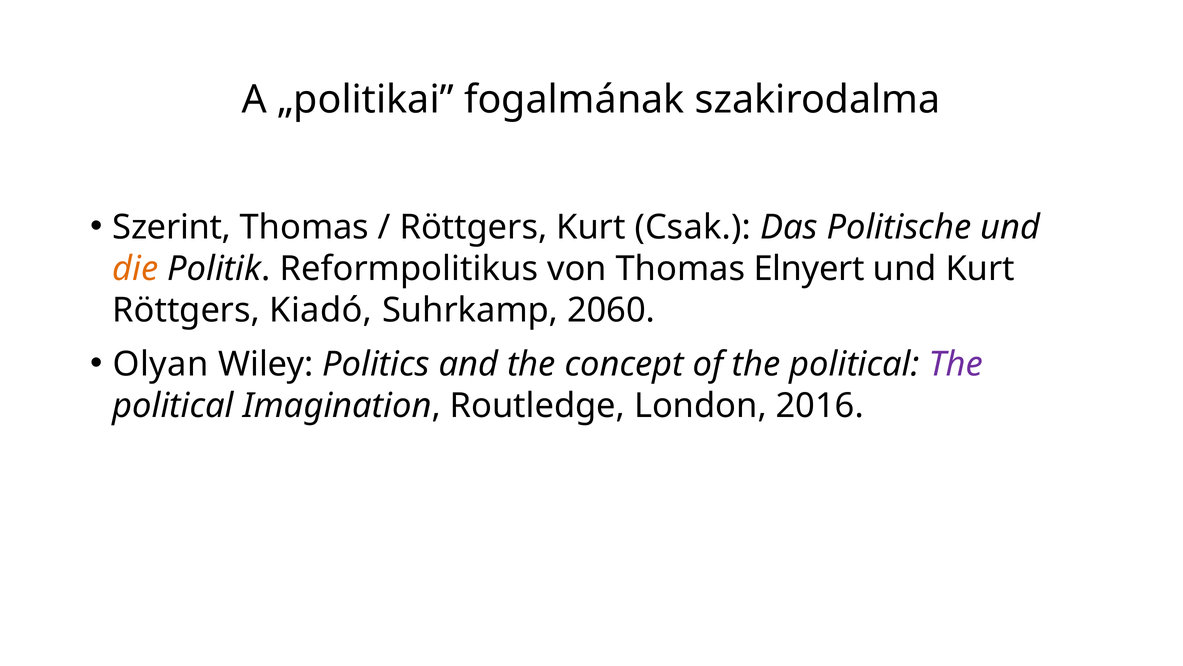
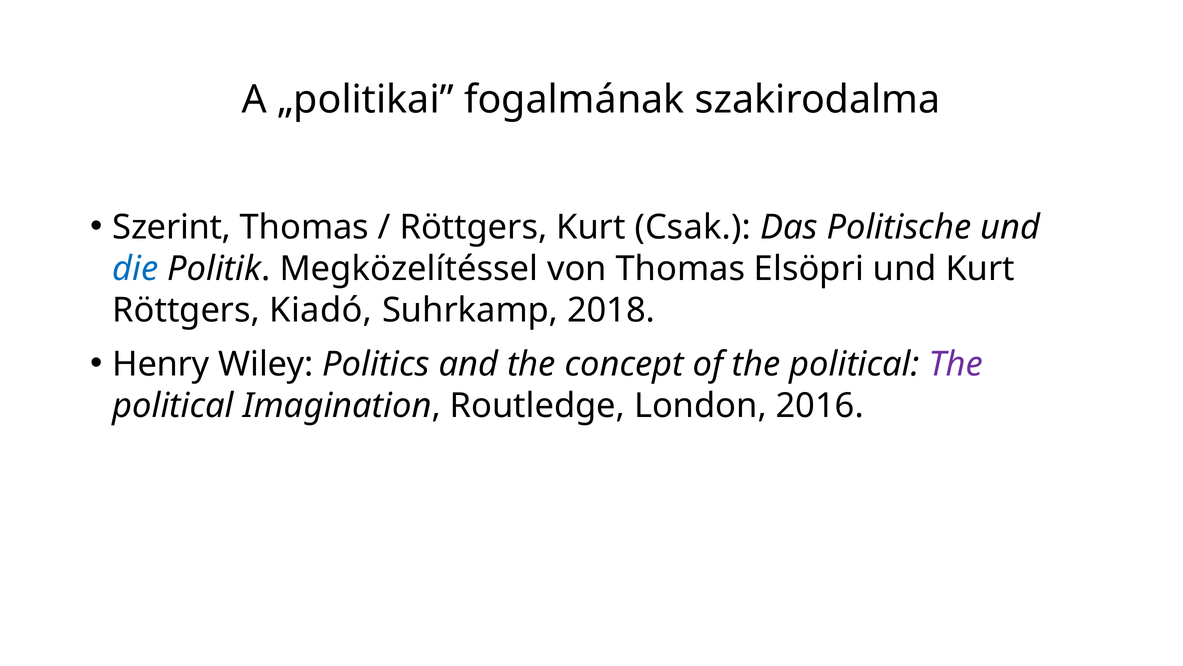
die colour: orange -> blue (135, 269)
Reformpolitikus: Reformpolitikus -> Megközelítéssel (409, 269)
Elnyert: Elnyert -> Elsöpri (809, 269)
2060: 2060 -> 2018 (611, 310)
Olyan: Olyan -> Henry (161, 364)
